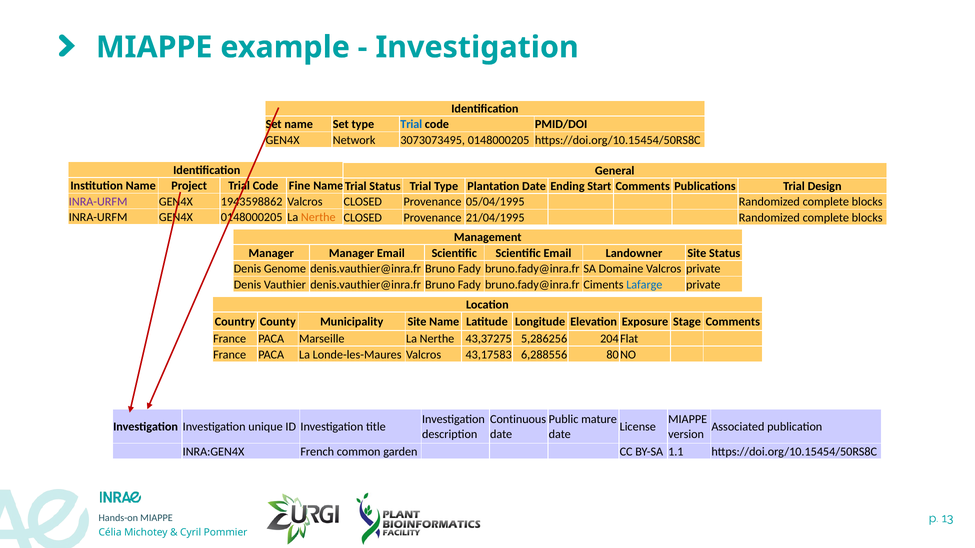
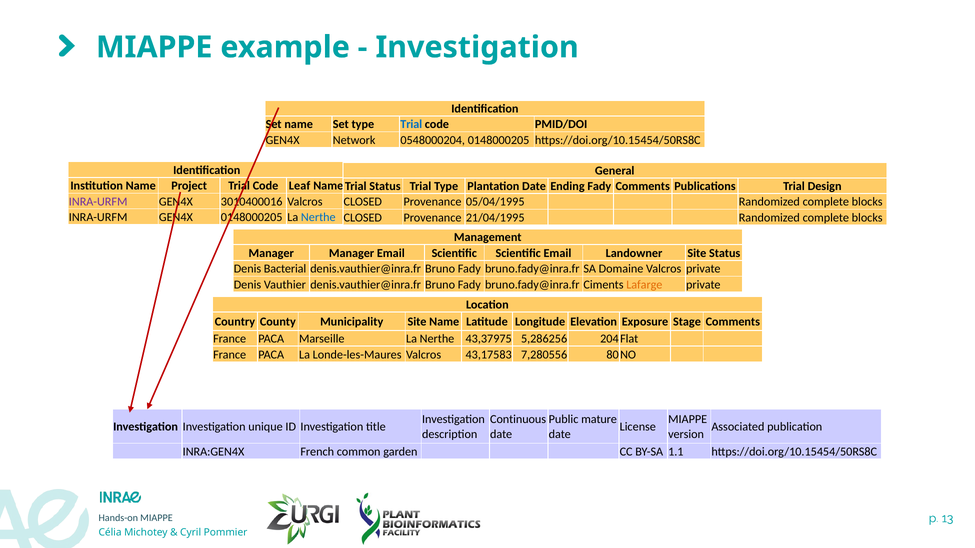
3073073495: 3073073495 -> 0548000204 (433, 140)
Fine: Fine -> Leaf (300, 186)
Ending Start: Start -> Fady (599, 186)
1943598862: 1943598862 -> 3010400016 (252, 202)
Nerthe colour: orange -> blue (318, 217)
Genome: Genome -> Bacterial (285, 269)
Lafarge colour: blue -> orange (644, 285)
43,37275: 43,37275 -> 43,37975 (489, 339)
6,288556: 6,288556 -> 7,280556 (544, 355)
